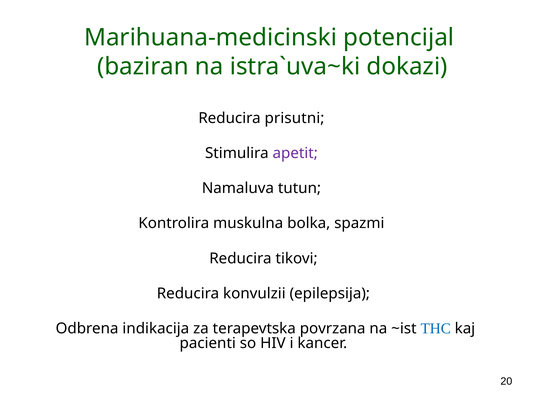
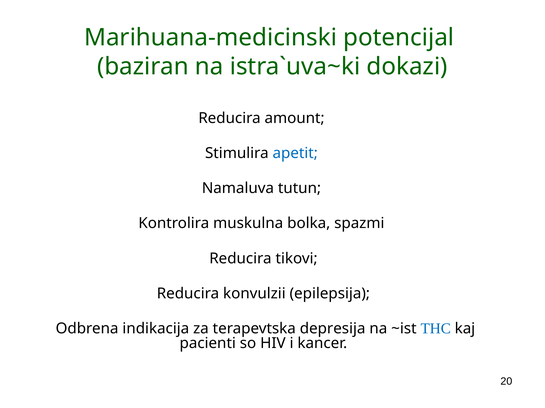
prisutni: prisutni -> amount (295, 118)
apetit colour: purple -> blue (295, 153)
povrzana: povrzana -> depresija (333, 329)
